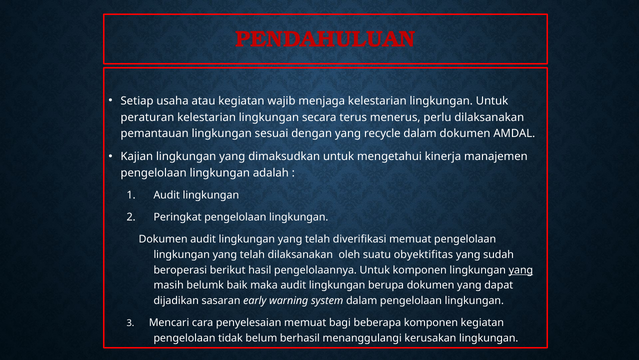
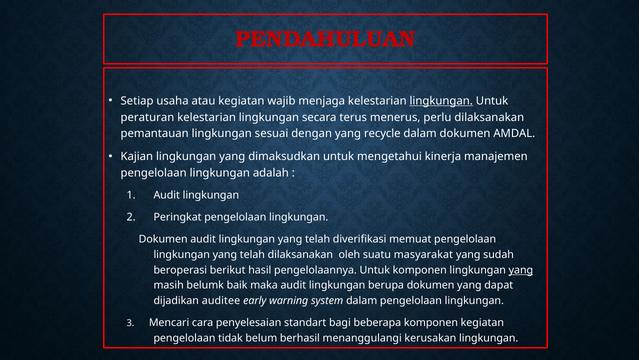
lingkungan underline: none -> present (441, 101)
obyektifitas: obyektifitas -> masyarakat (423, 254)
sasaran: sasaran -> auditee (221, 300)
penyelesaian memuat: memuat -> standart (305, 322)
